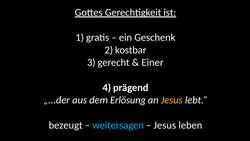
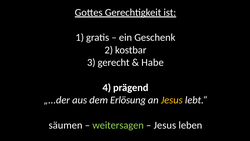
Einer: Einer -> Habe (153, 62)
bezeugt: bezeugt -> säumen (66, 125)
weitersagen colour: light blue -> light green (118, 125)
